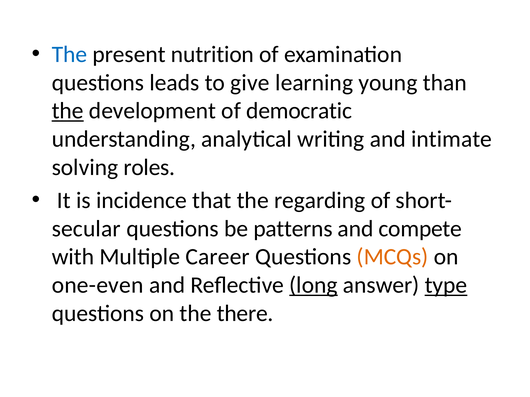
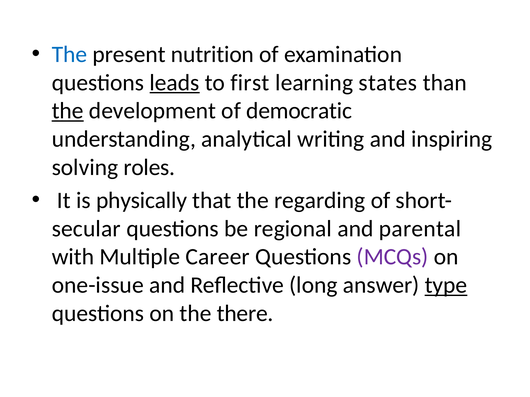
leads underline: none -> present (175, 83)
give: give -> first (250, 83)
young: young -> states (388, 83)
intimate: intimate -> inspiring (452, 139)
incidence: incidence -> physically (142, 201)
patterns: patterns -> regional (293, 229)
compete: compete -> parental (420, 229)
MCQs colour: orange -> purple (392, 257)
one-even: one-even -> one-issue (98, 285)
long underline: present -> none (313, 285)
